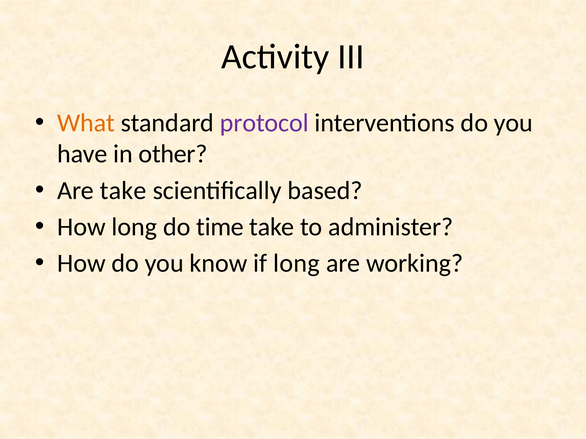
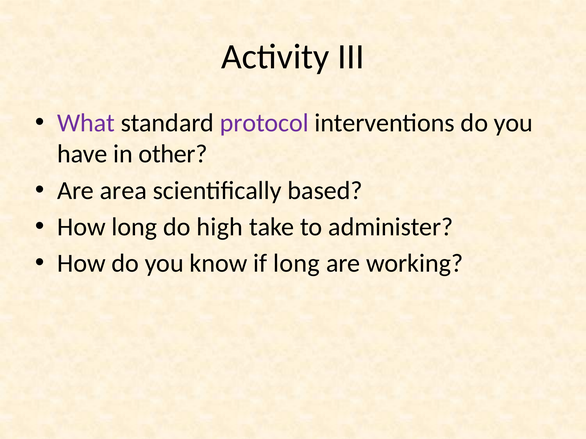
What colour: orange -> purple (86, 123)
Are take: take -> area (123, 191)
time: time -> high (220, 227)
